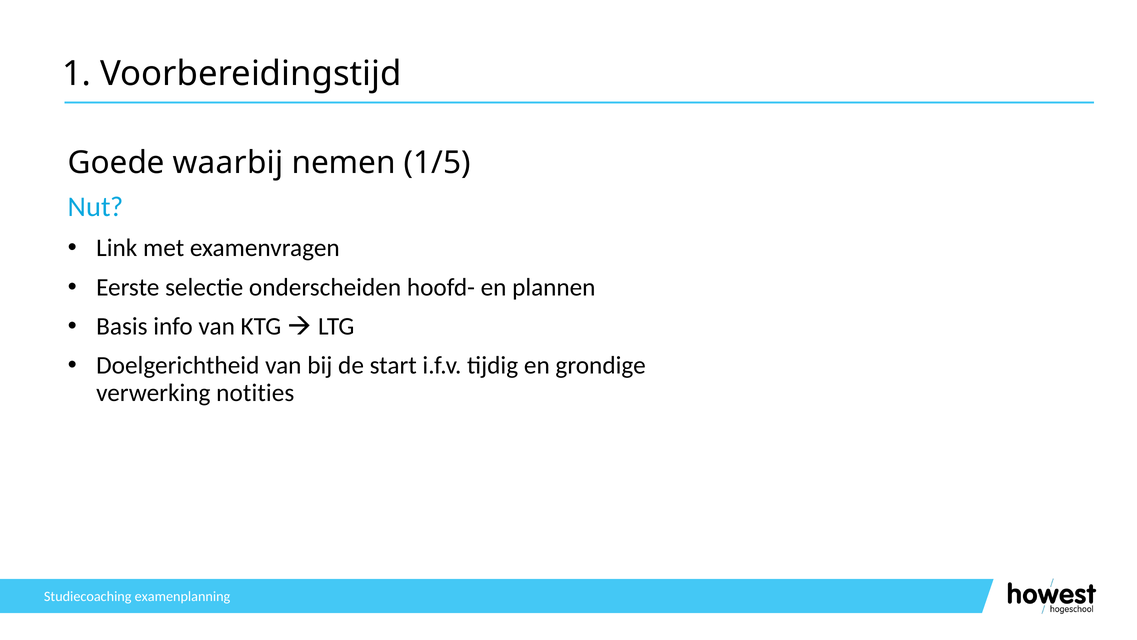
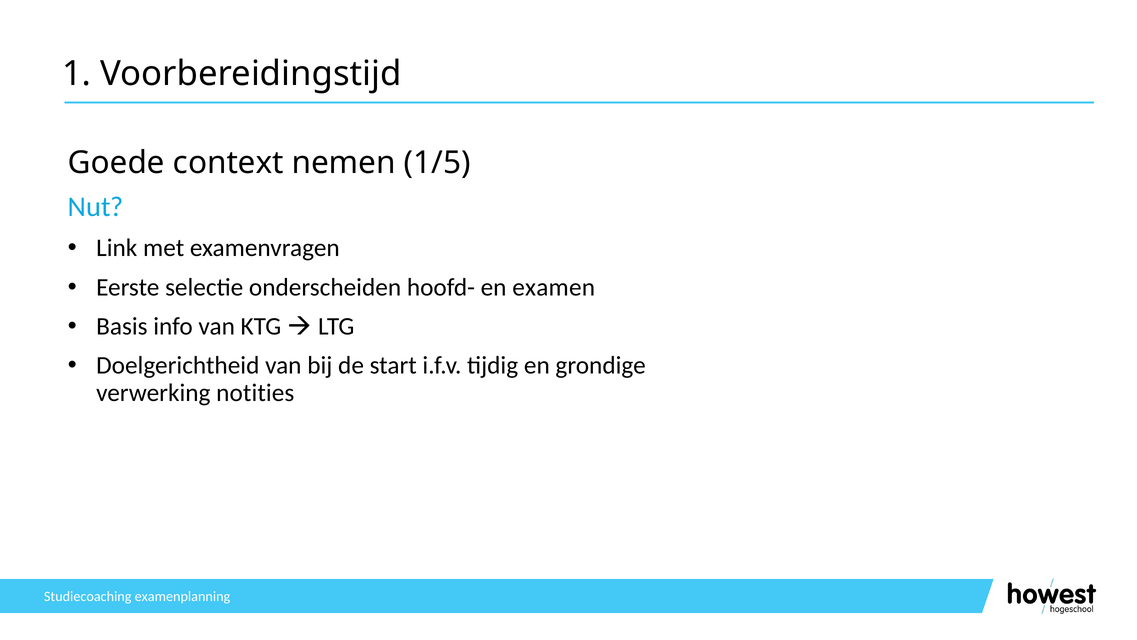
waarbij: waarbij -> context (228, 163)
plannen: plannen -> examen (554, 287)
